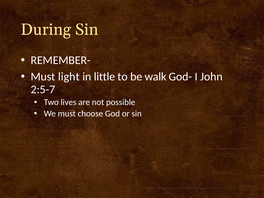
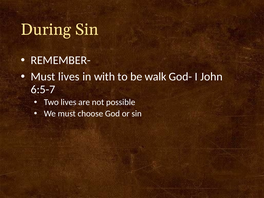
Must light: light -> lives (69, 77)
little: little -> with (104, 77)
2:5-7: 2:5-7 -> 6:5-7 (43, 89)
